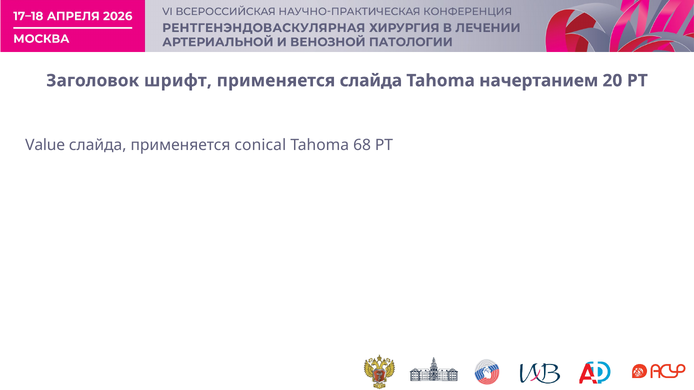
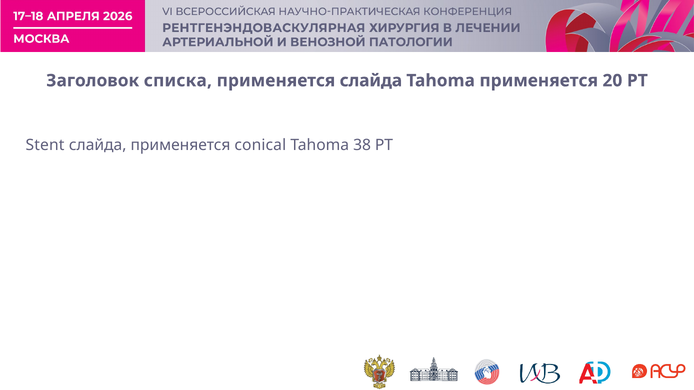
шрифт: шрифт -> списка (178, 81)
Tahoma начертанием: начертанием -> применяется (539, 81)
Value: Value -> Stent (45, 145)
68: 68 -> 38 (362, 145)
